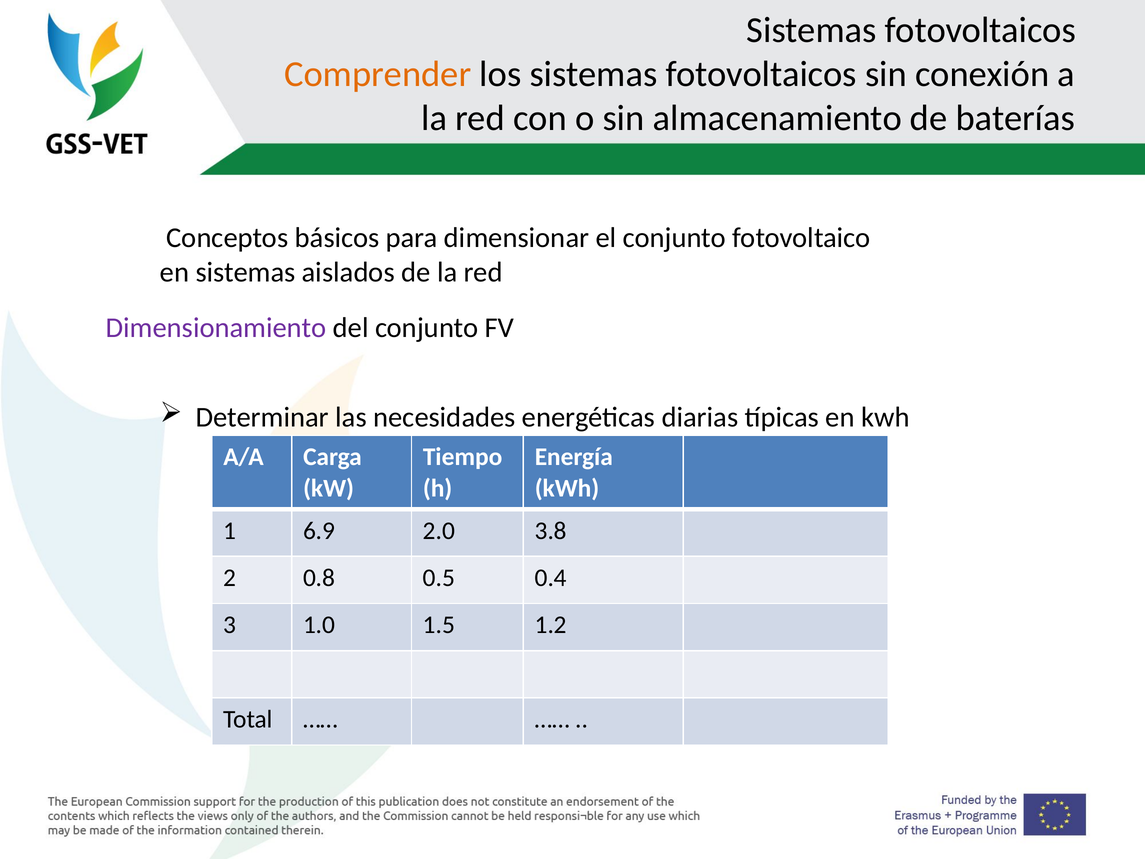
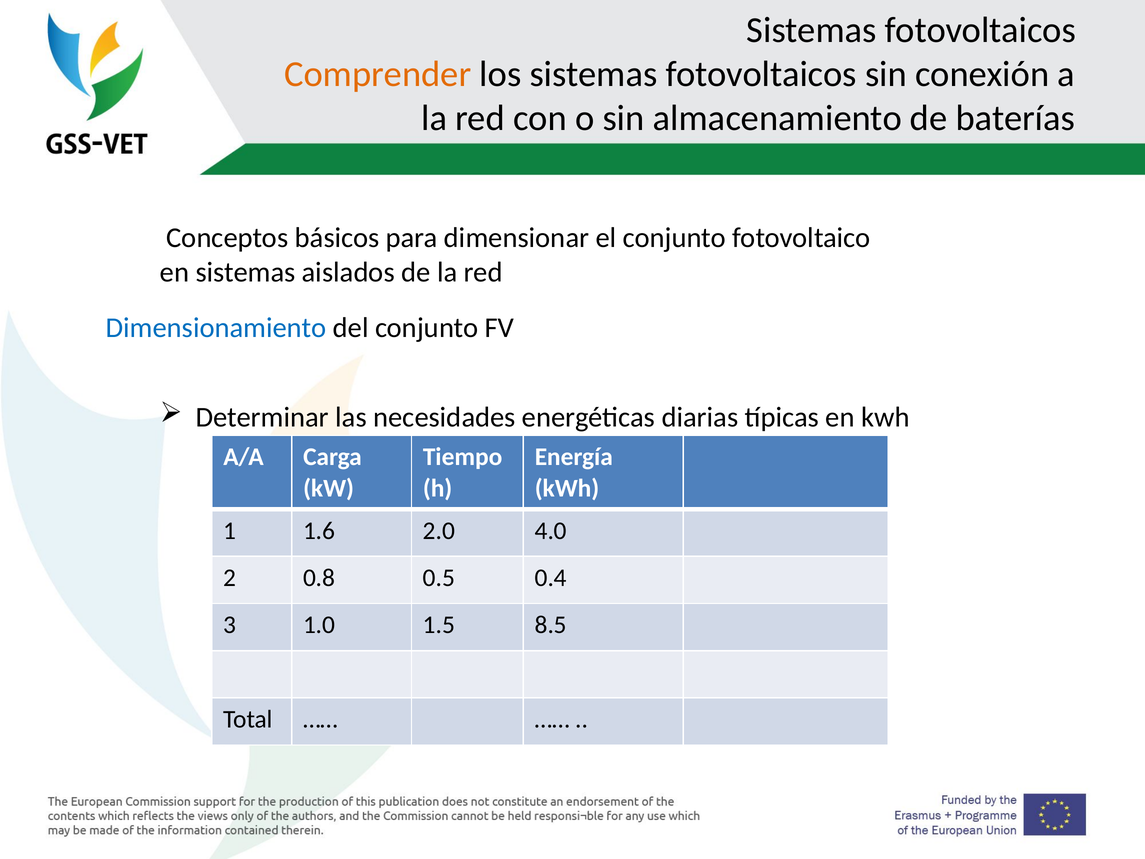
Dimensionamiento colour: purple -> blue (216, 328)
6.9: 6.9 -> 1.6 (319, 531)
3.8: 3.8 -> 4.0 (551, 531)
1.2: 1.2 -> 8.5 (551, 625)
